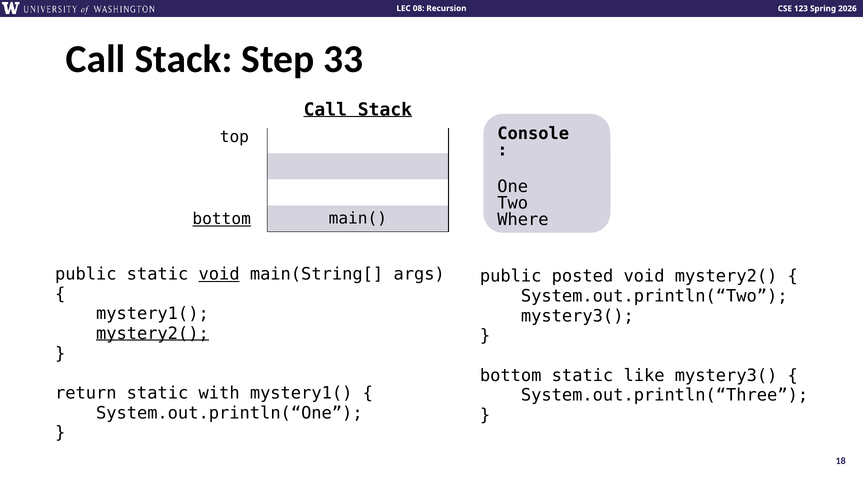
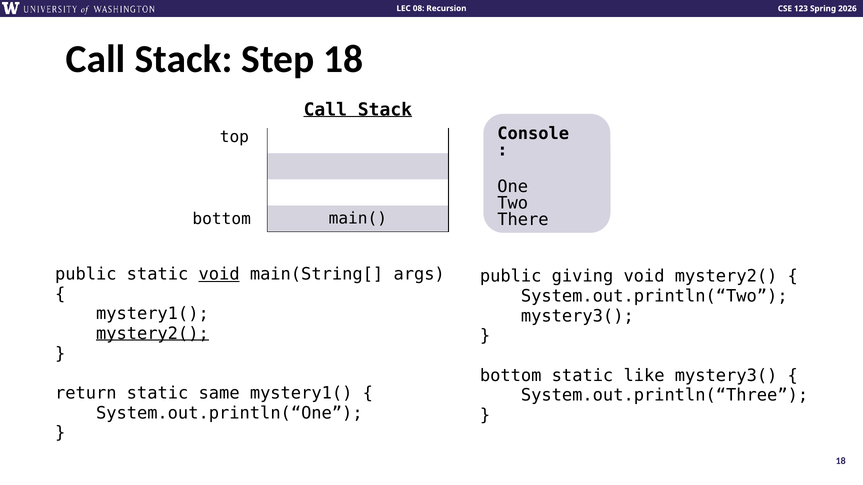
Step 33: 33 -> 18 (343, 59)
bottom underline: present -> none (222, 219)
Where: Where -> There (523, 220)
posted: posted -> giving (582, 277)
with: with -> same (219, 394)
